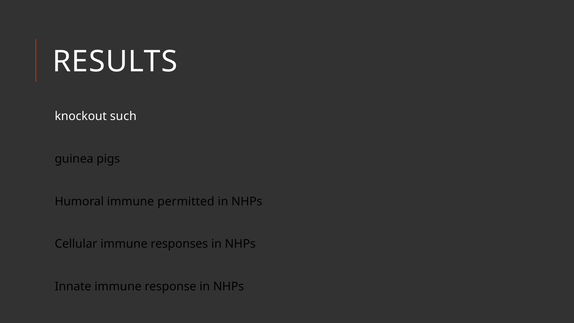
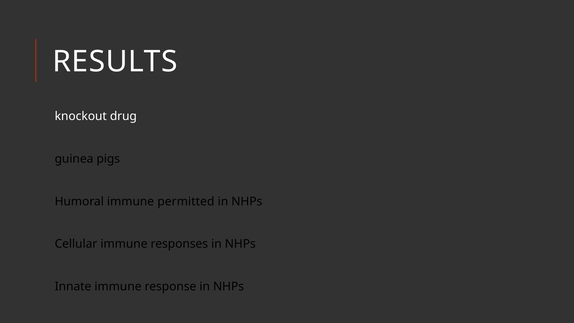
such: such -> drug (123, 116)
